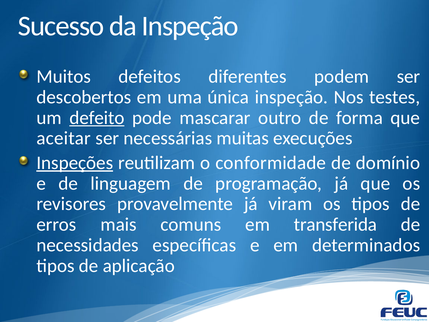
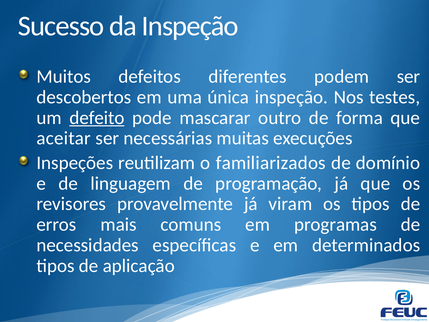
Inspeções underline: present -> none (75, 163)
conformidade: conformidade -> familiarizados (271, 163)
transferida: transferida -> programas (335, 224)
